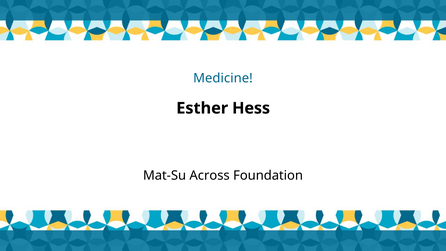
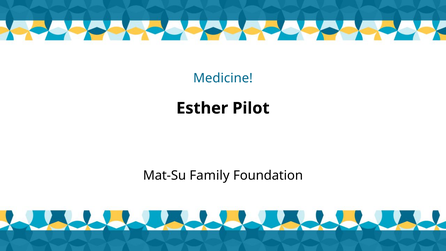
Hess: Hess -> Pilot (251, 108)
Across: Across -> Family (210, 175)
